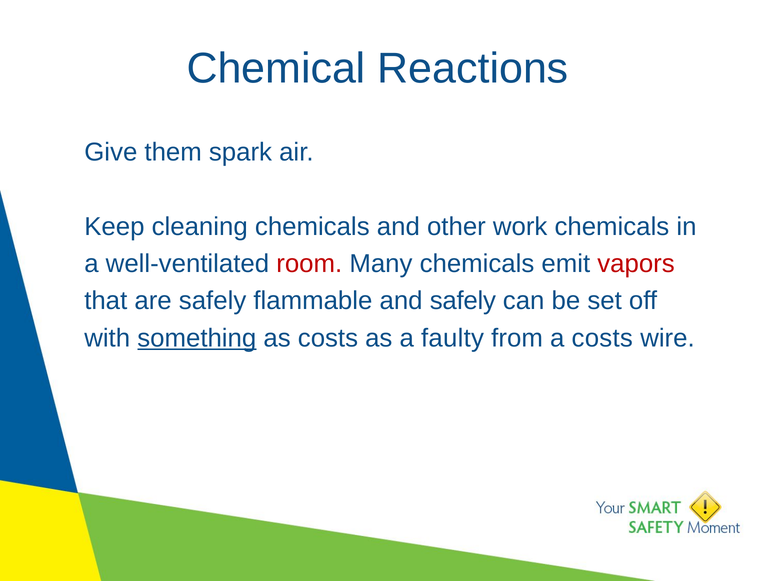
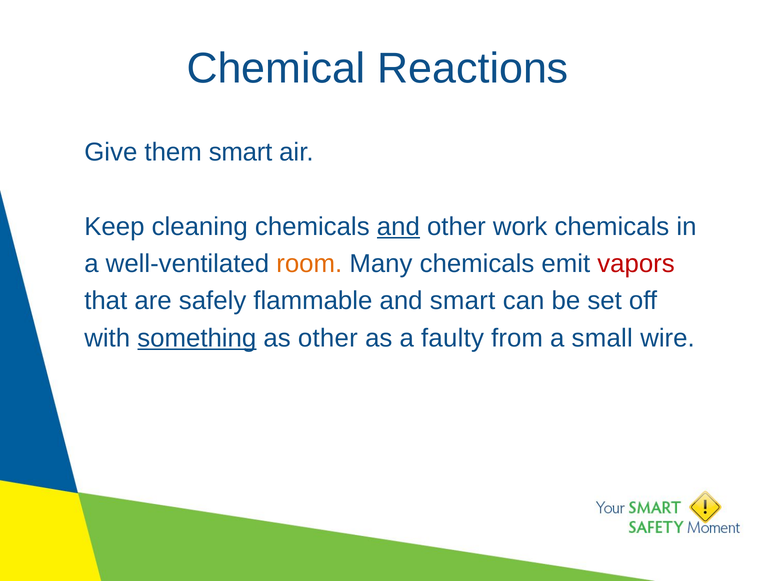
them spark: spark -> smart (241, 152)
and underline: none -> present (398, 226)
room colour: red -> orange (309, 263)
and safely: safely -> smart (463, 301)
as costs: costs -> other (328, 338)
a costs: costs -> small (602, 338)
